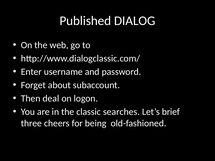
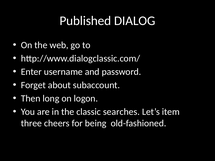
deal: deal -> long (51, 99)
brief: brief -> item (171, 112)
